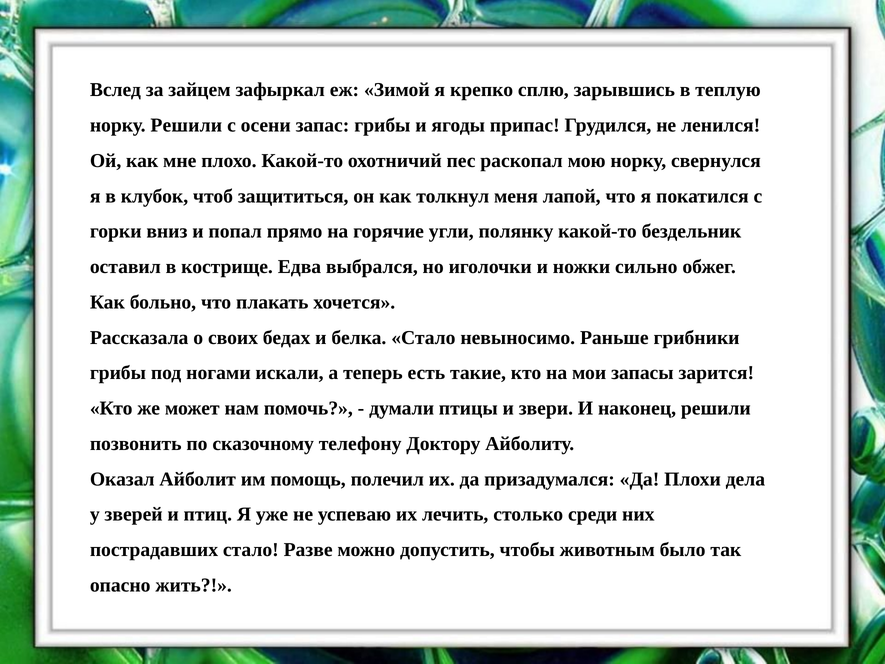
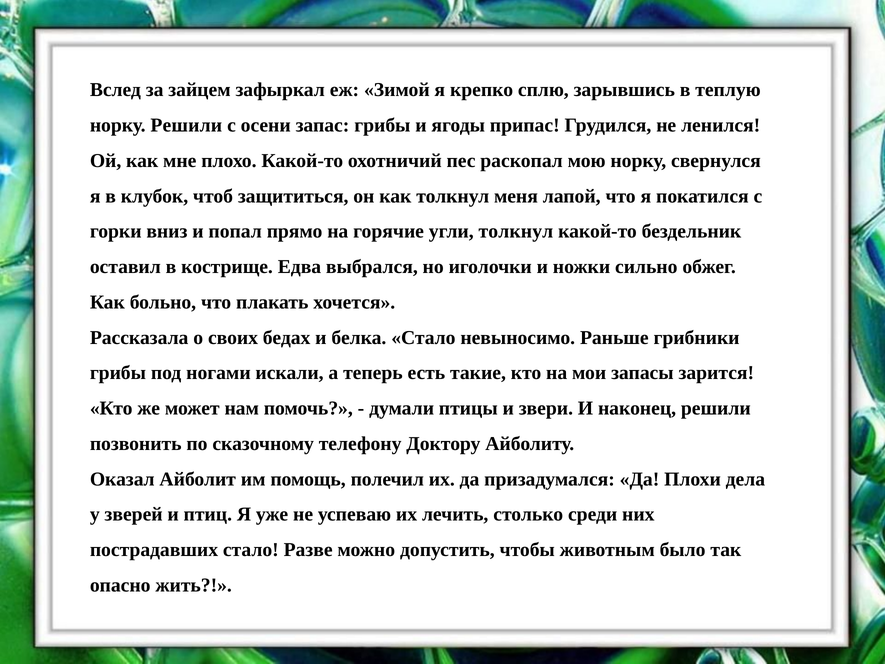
угли полянку: полянку -> толкнул (516, 231)
